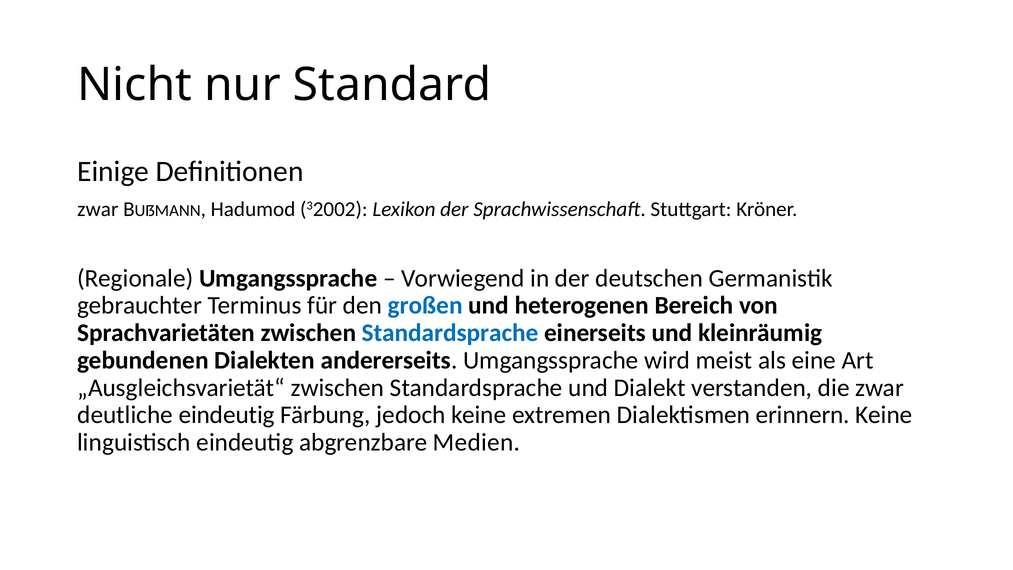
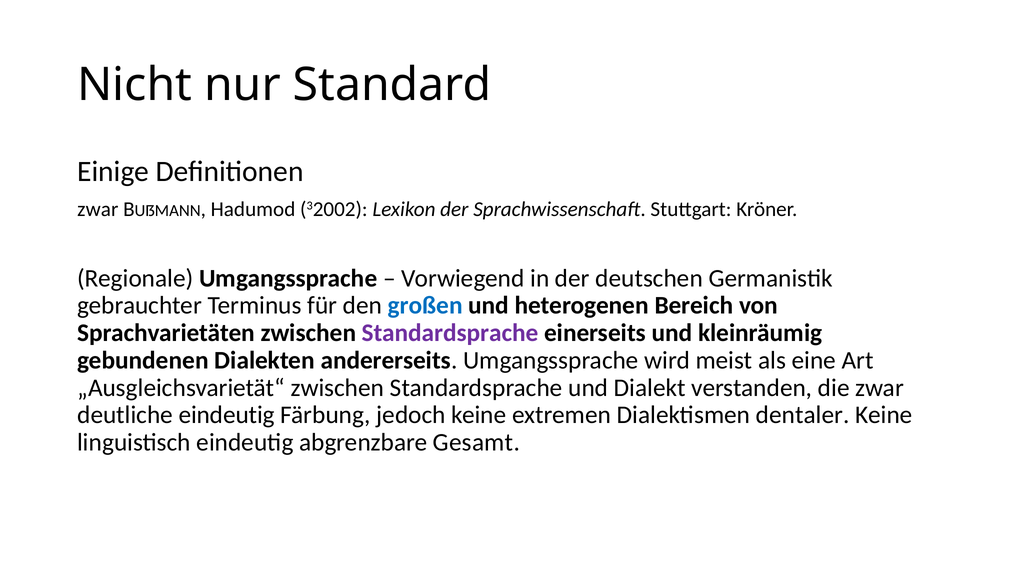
Standardsprache colour: blue -> purple (450, 333)
erinnern: erinnern -> dentaler (803, 415)
Medien: Medien -> Gesamt (476, 442)
